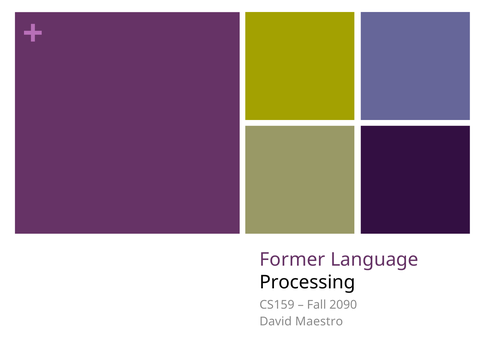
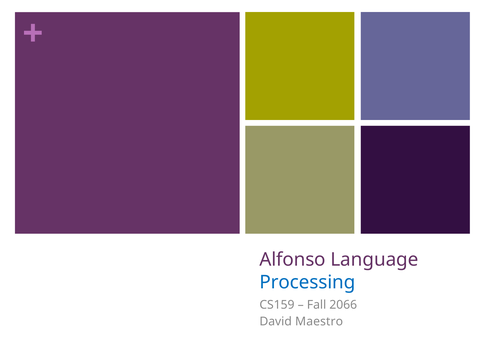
Former: Former -> Alfonso (293, 260)
Processing colour: black -> blue (307, 283)
2090: 2090 -> 2066 (343, 306)
